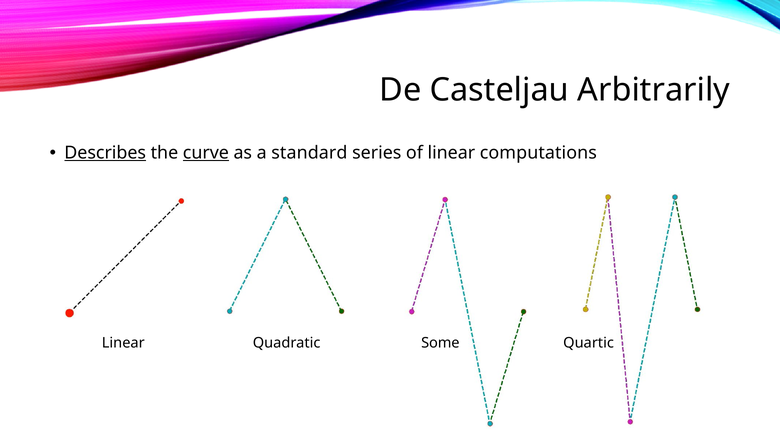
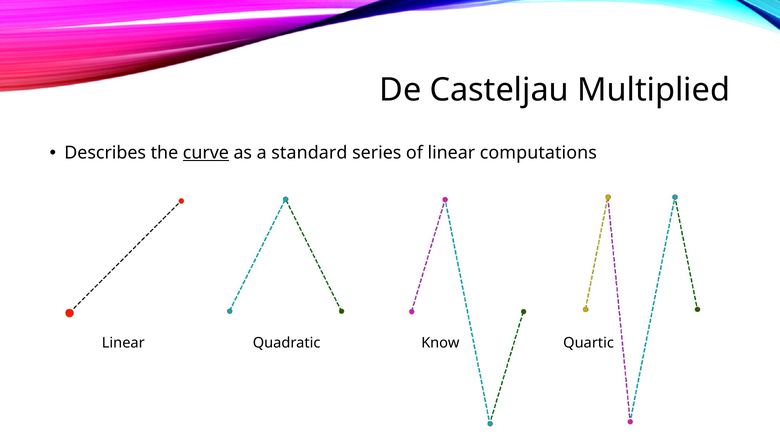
Arbitrarily: Arbitrarily -> Multiplied (654, 90)
Describes underline: present -> none (105, 153)
Some: Some -> Know (440, 343)
